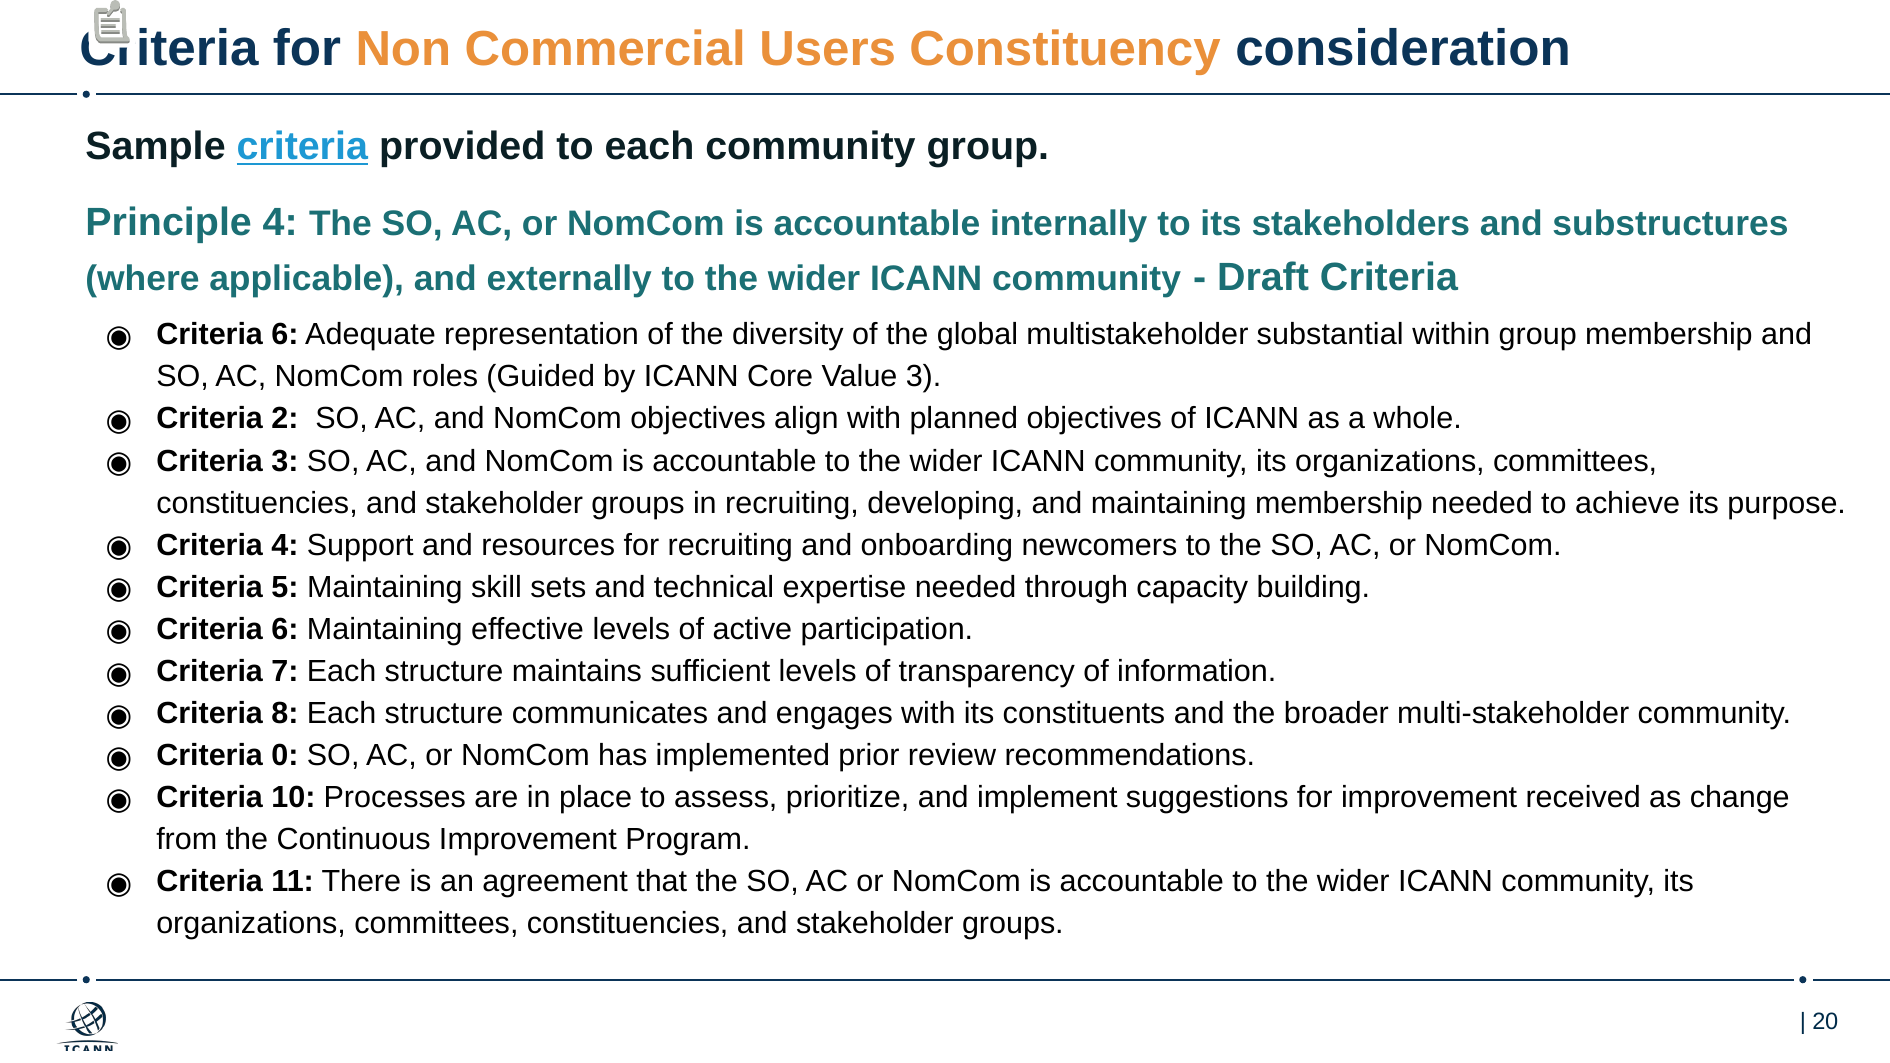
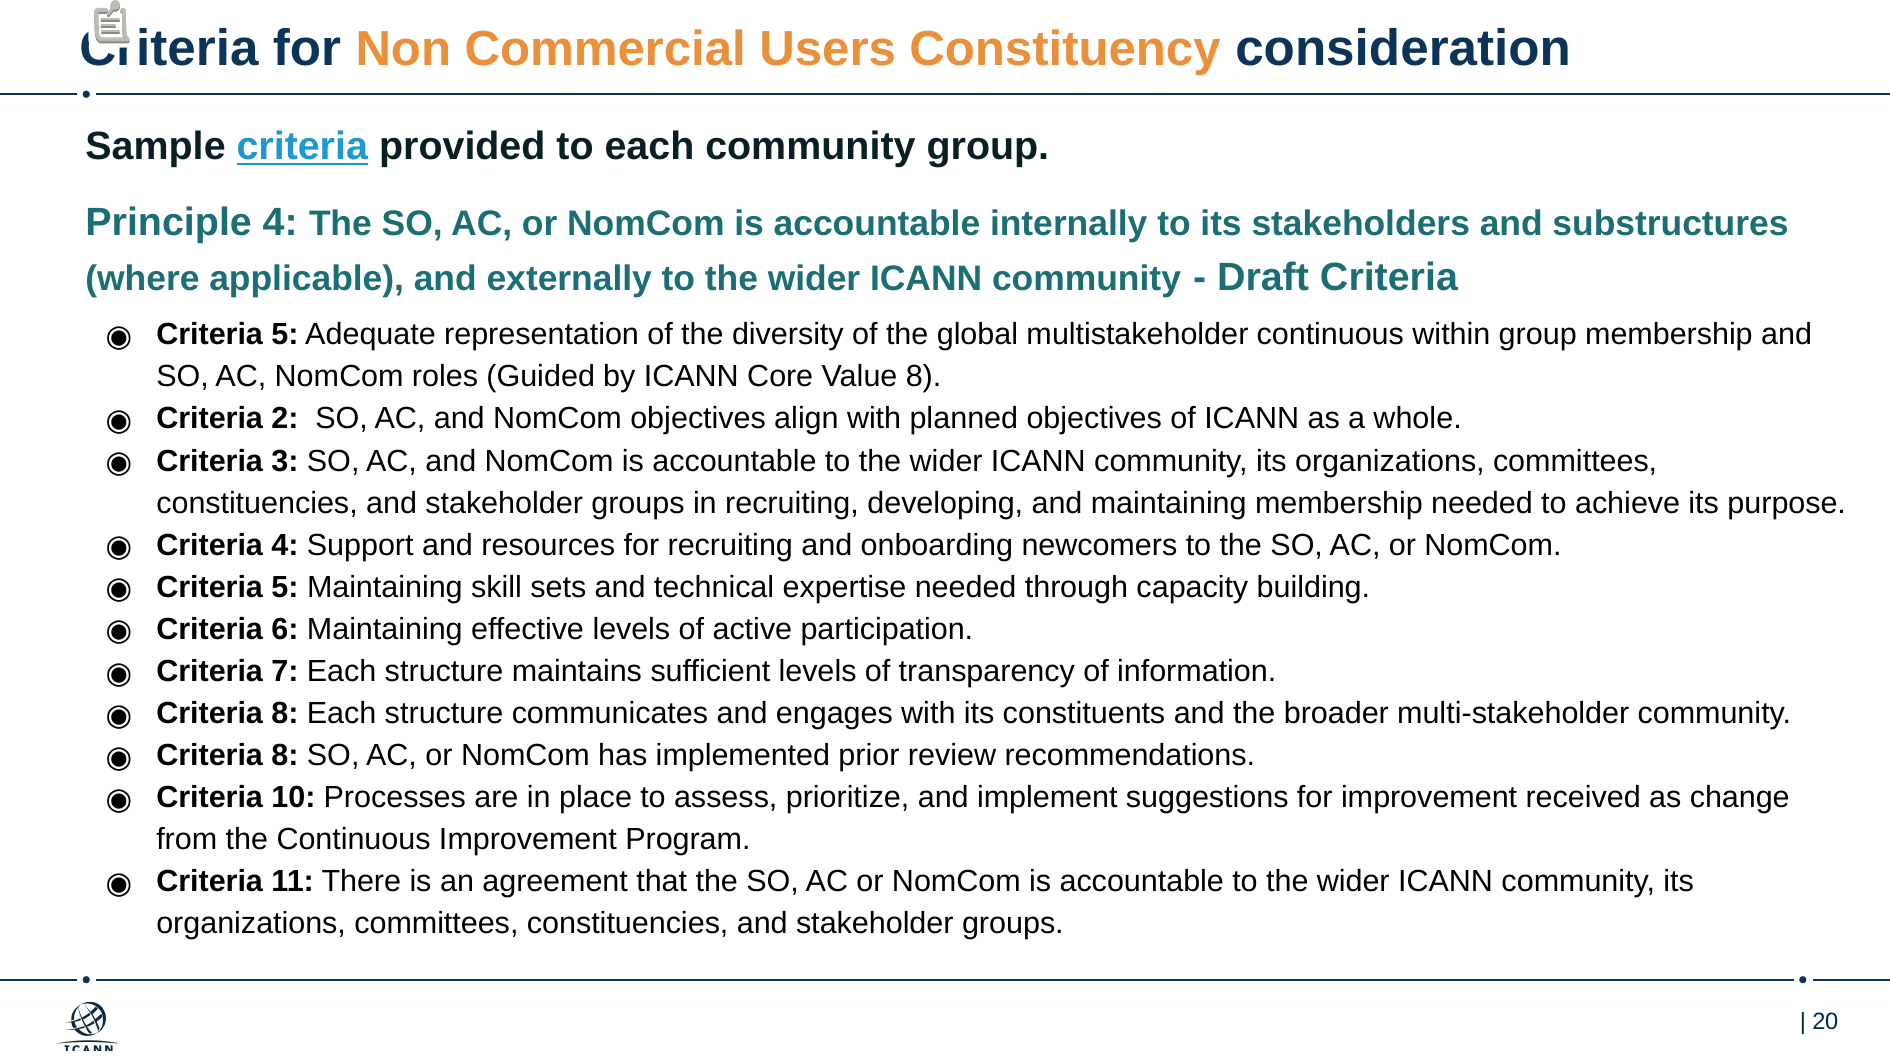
6: 6 -> 5 (285, 335)
multistakeholder substantial: substantial -> continuous (1330, 335)
Value 3: 3 -> 8 (924, 377)
0: 0 -> 8 (285, 756)
